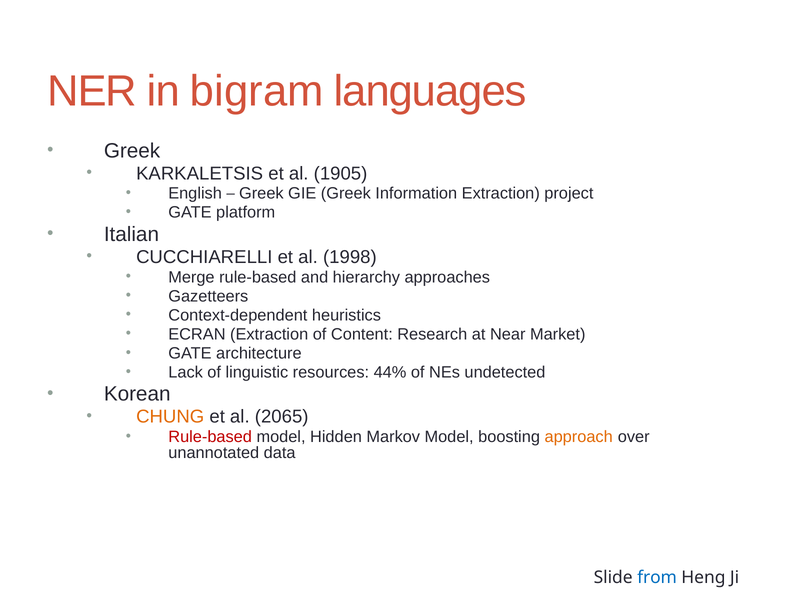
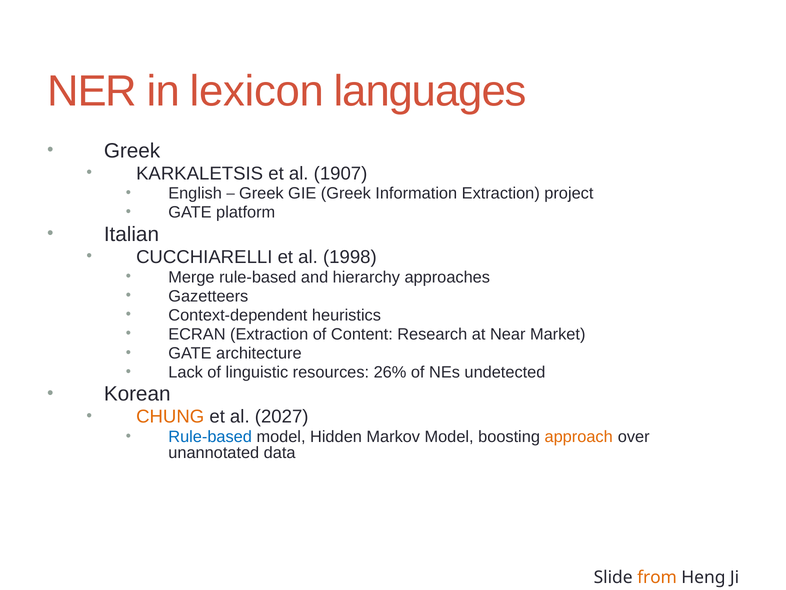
bigram: bigram -> lexicon (257, 91)
1905: 1905 -> 1907 (341, 173)
44%: 44% -> 26% (390, 372)
2065: 2065 -> 2027 (282, 416)
Rule-based colour: red -> blue (210, 437)
from colour: blue -> orange (657, 577)
